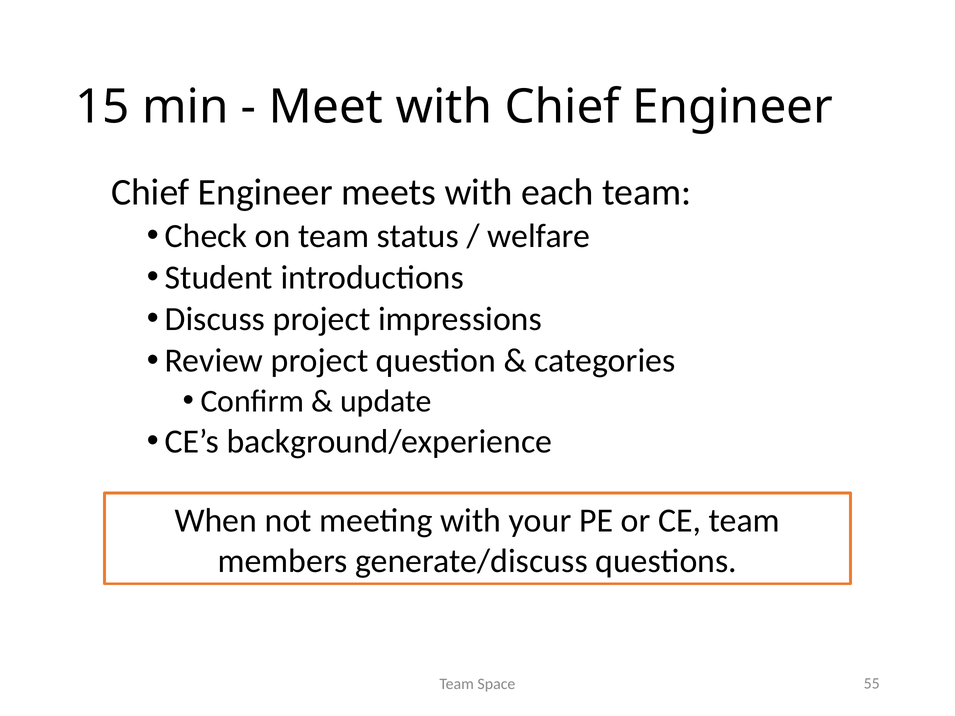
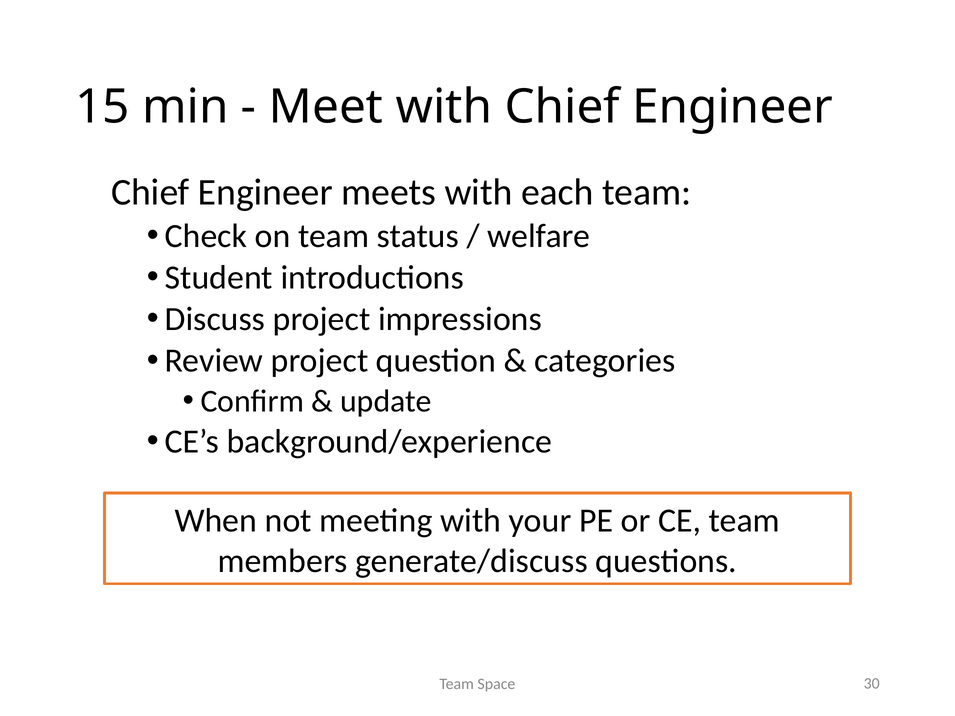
55: 55 -> 30 (872, 684)
